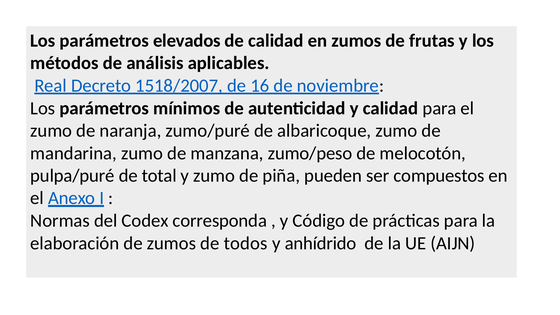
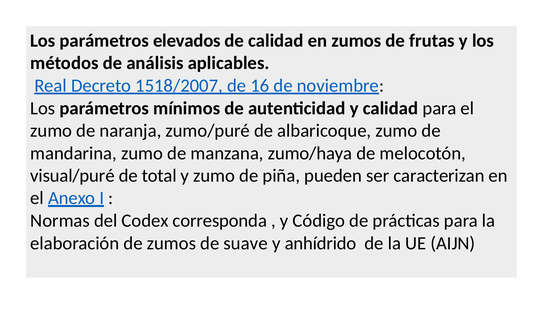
zumo/peso: zumo/peso -> zumo/haya (310, 153)
pulpa/puré: pulpa/puré -> visual/puré (72, 176)
compuestos: compuestos -> caracterizan (439, 176)
todos: todos -> suave (246, 243)
